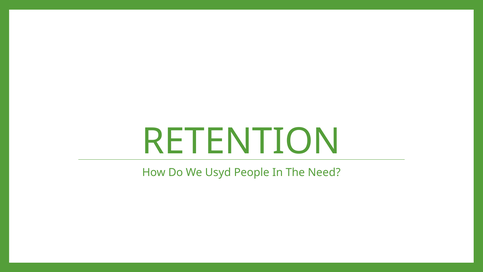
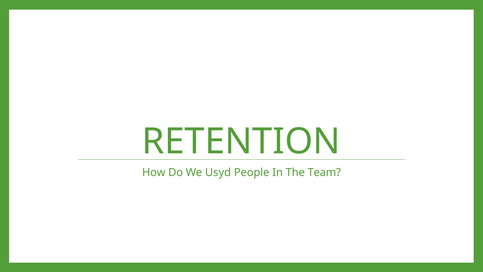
Need: Need -> Team (324, 172)
